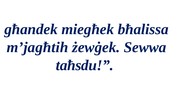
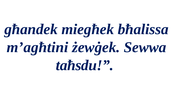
m’jagħtih: m’jagħtih -> m’agħtini (37, 47)
